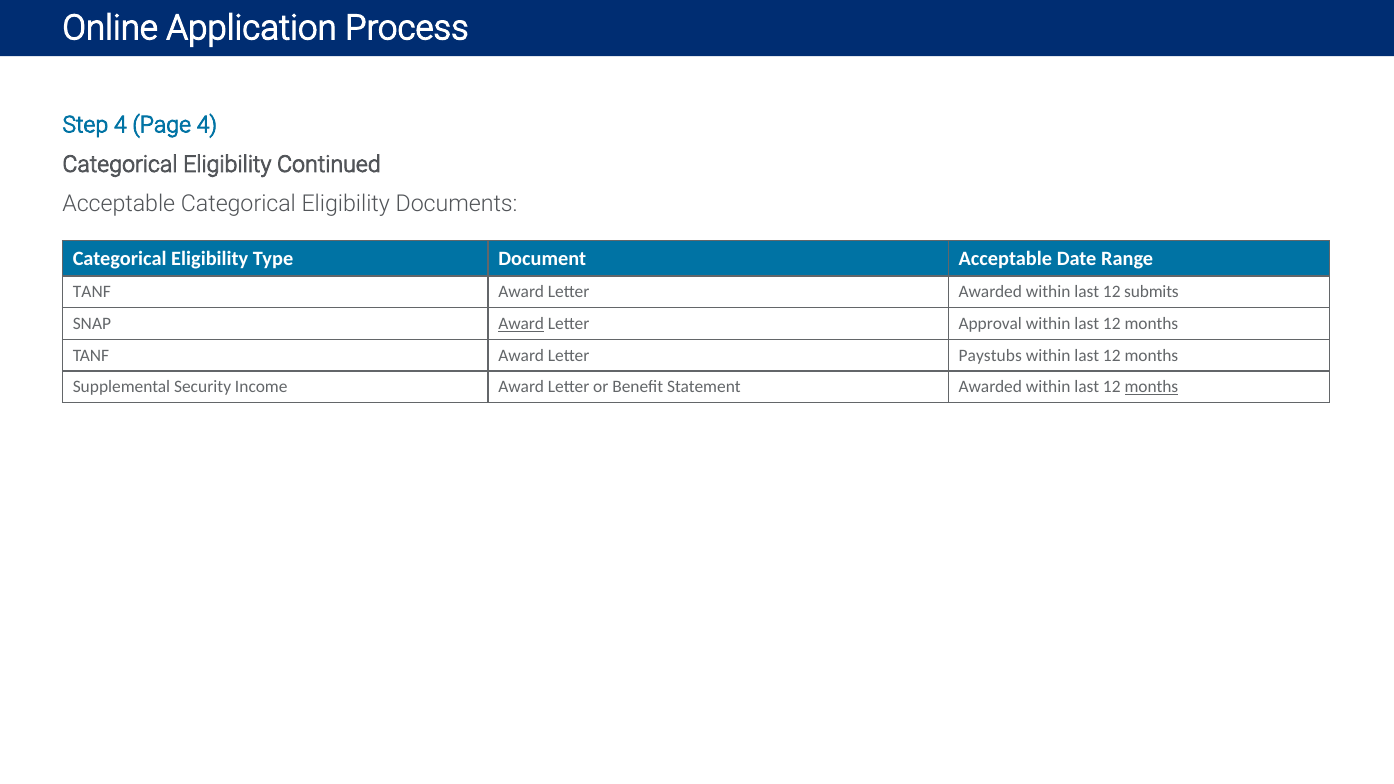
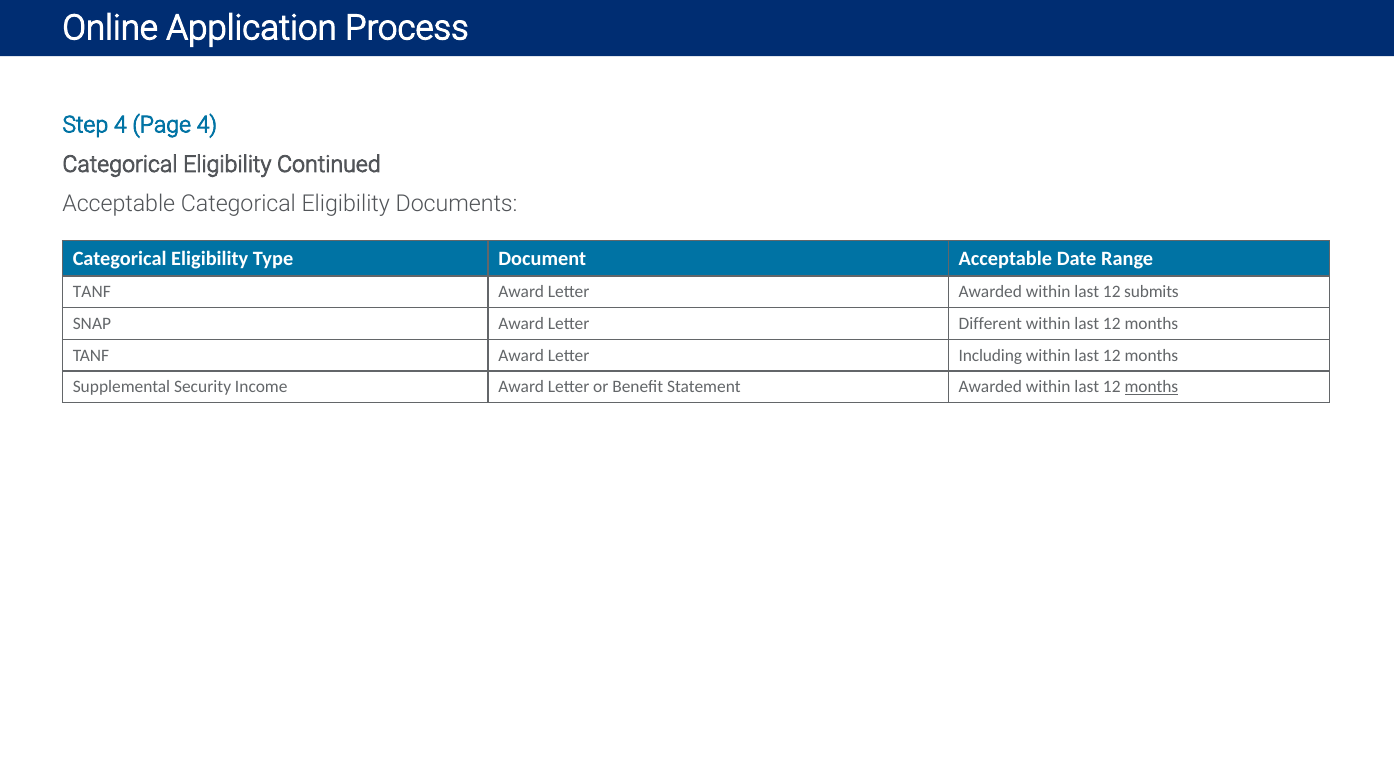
Award underline: present -> none (521, 324)
Approval: Approval -> Different (990, 324)
Paystubs: Paystubs -> Including (990, 355)
